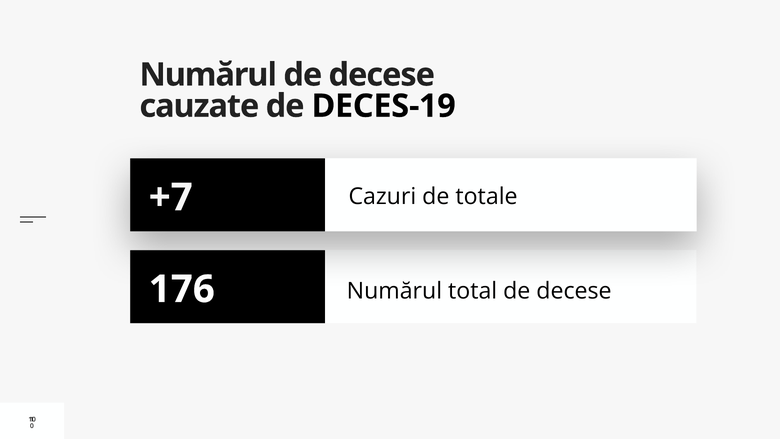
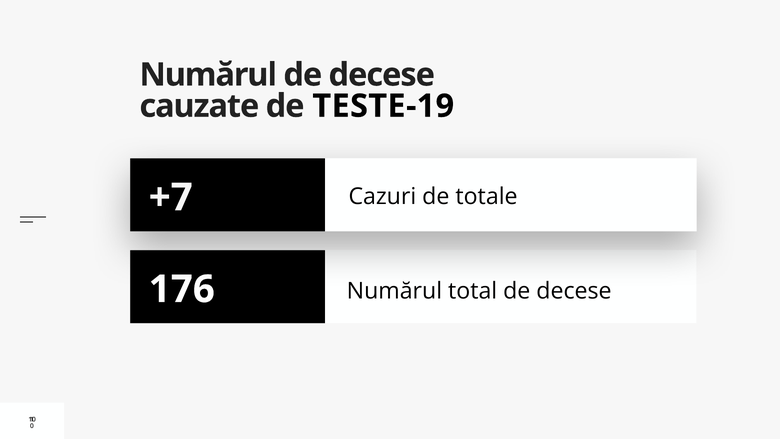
DECES-19: DECES-19 -> TESTE-19 (383, 106)
